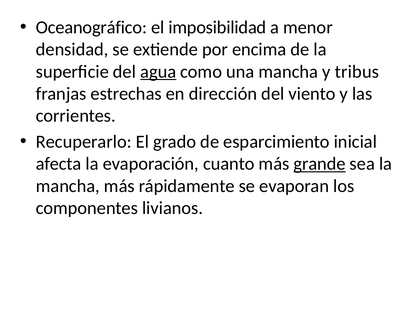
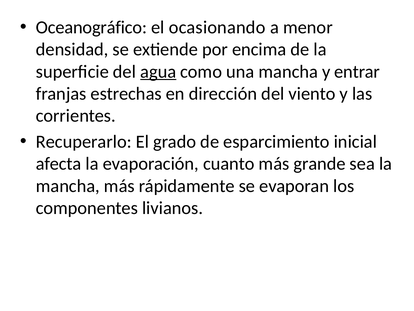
imposibilidad: imposibilidad -> ocasionando (217, 27)
tribus: tribus -> entrar (357, 72)
grande underline: present -> none (320, 164)
